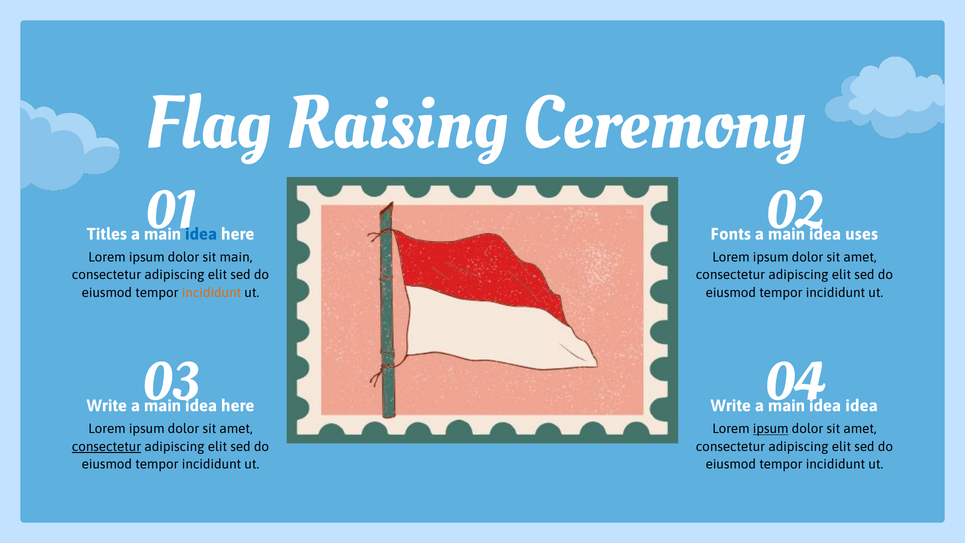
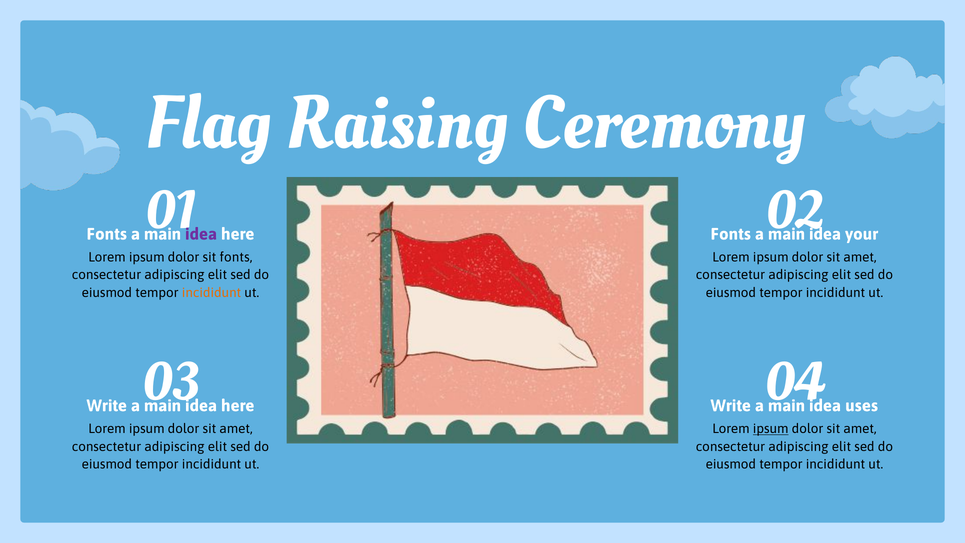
Titles: Titles -> Fonts (107, 234)
idea colour: blue -> purple (201, 234)
uses: uses -> your (862, 234)
sit main: main -> fonts (236, 257)
idea: idea -> uses (862, 406)
consectetur underline: present -> none (107, 446)
